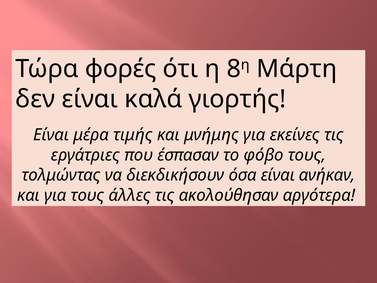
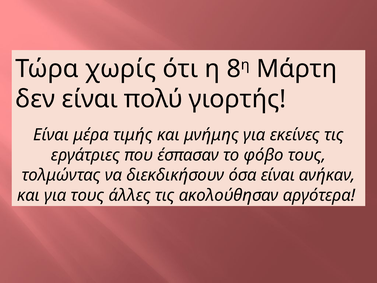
φορές: φορές -> χωρίς (121, 69)
καλά: καλά -> πολύ (153, 99)
